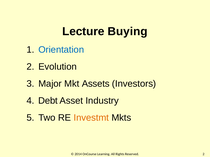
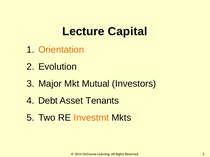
Buying: Buying -> Capital (128, 32)
Orientation colour: blue -> orange (61, 50)
Assets: Assets -> Mutual (96, 84)
Industry: Industry -> Tenants (102, 101)
